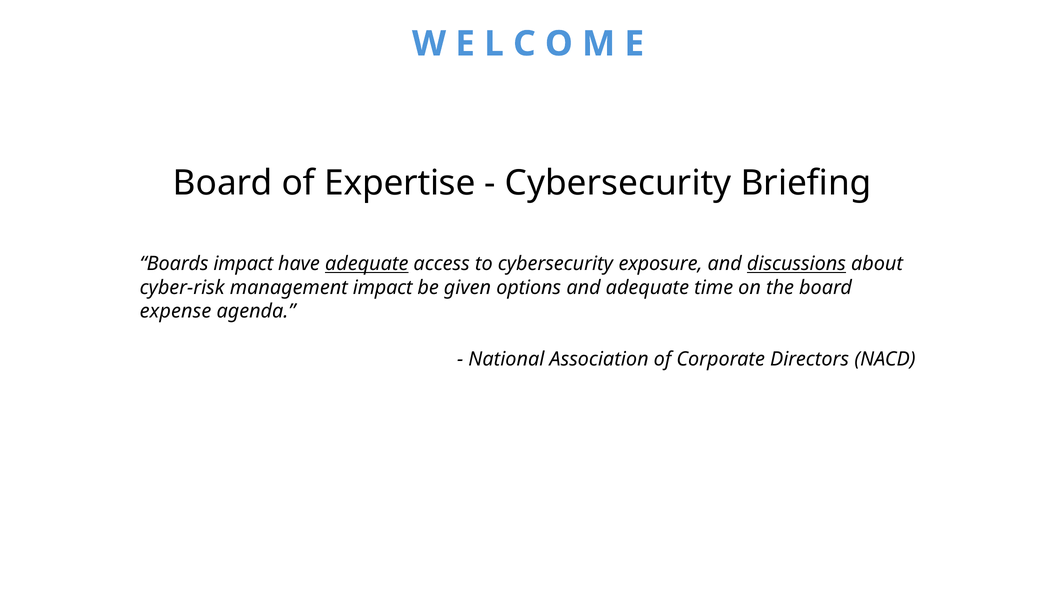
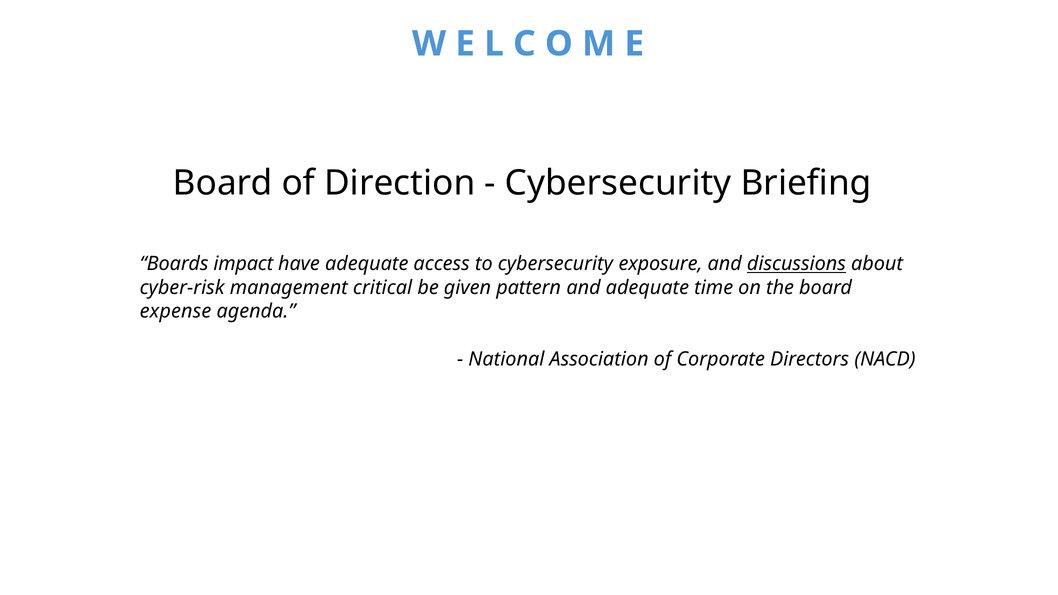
Expertise: Expertise -> Direction (400, 183)
adequate underline: present -> none (367, 264)
management impact: impact -> critical (383, 288)
options: options -> pattern (529, 288)
